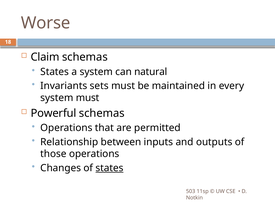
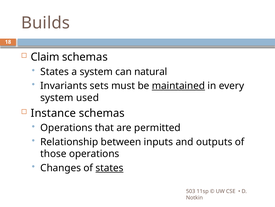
Worse: Worse -> Builds (46, 23)
maintained underline: none -> present (178, 86)
system must: must -> used (87, 97)
Powerful: Powerful -> Instance (53, 113)
